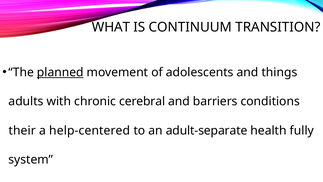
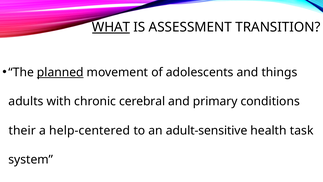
WHAT underline: none -> present (111, 27)
CONTINUUM: CONTINUUM -> ASSESSMENT (190, 27)
barriers: barriers -> primary (215, 101)
adult-separate: adult-separate -> adult-sensitive (207, 130)
fully: fully -> task (302, 130)
